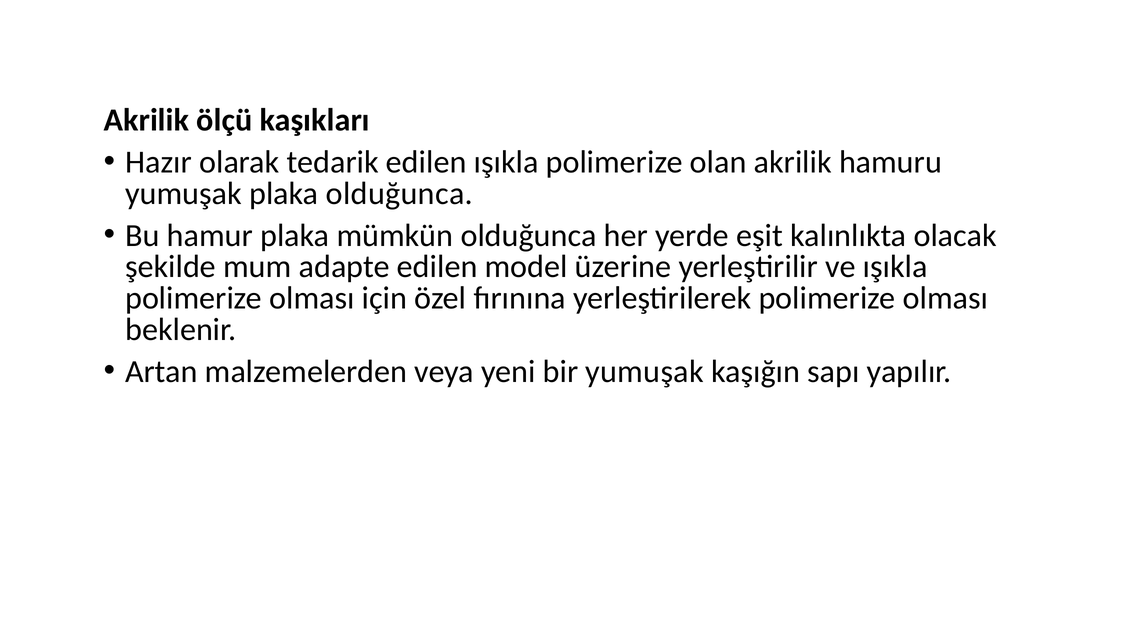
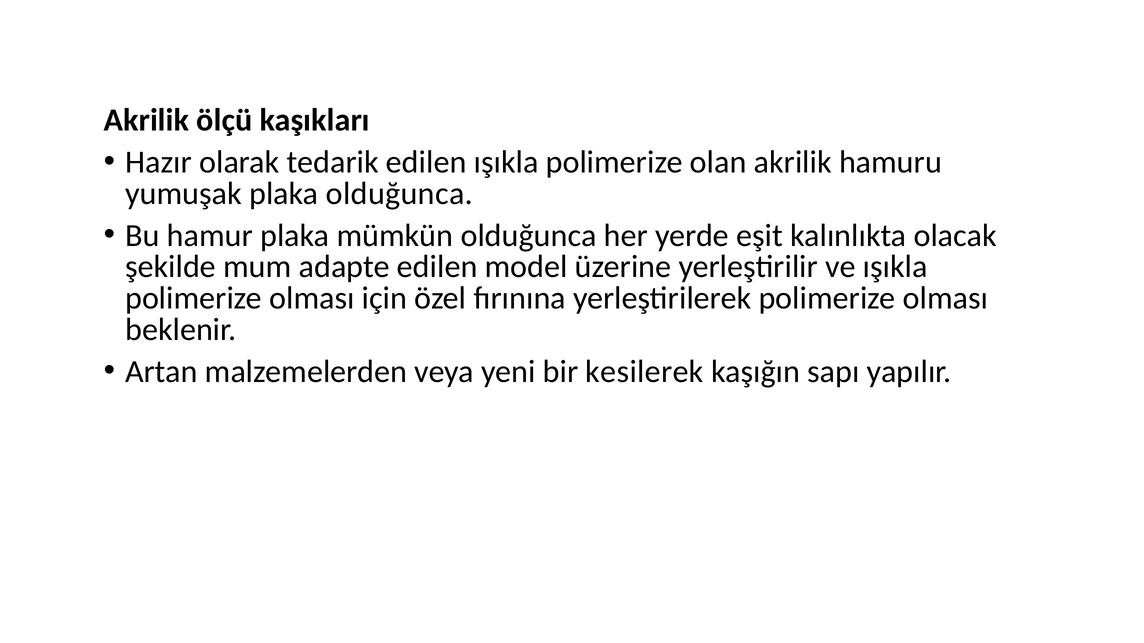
bir yumuşak: yumuşak -> kesilerek (645, 372)
